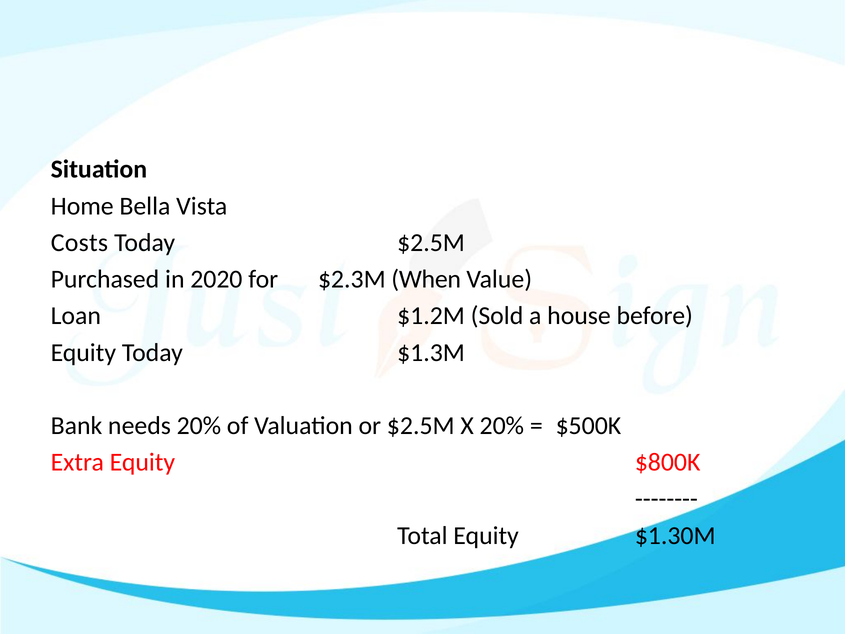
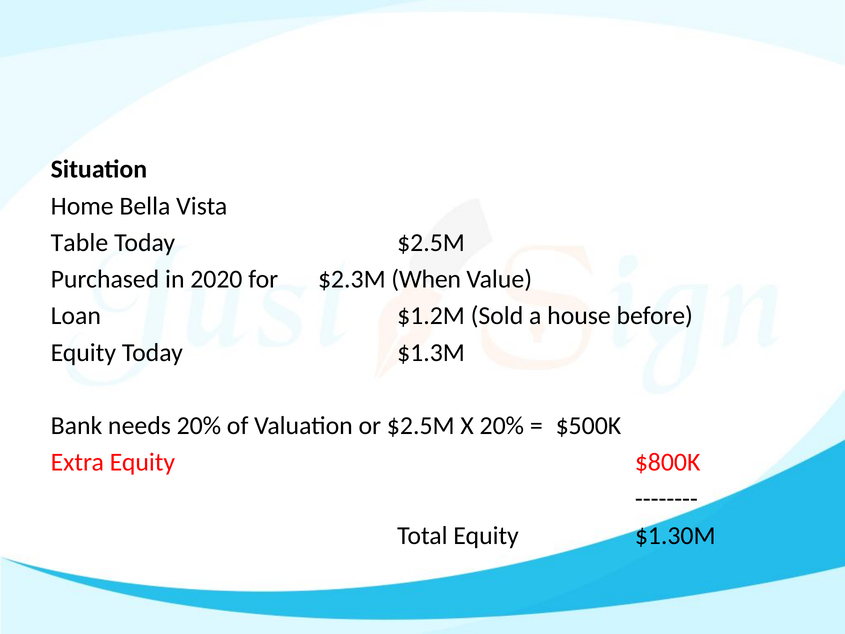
Costs: Costs -> Table (80, 243)
